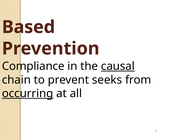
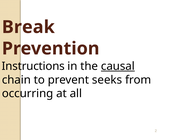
Based: Based -> Break (28, 27)
Compliance: Compliance -> Instructions (33, 66)
occurring underline: present -> none (28, 94)
